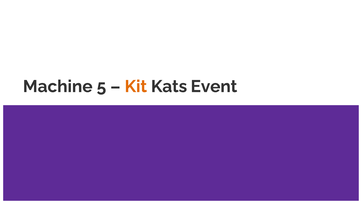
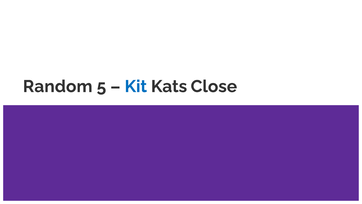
Machine: Machine -> Random (58, 86)
Kit colour: orange -> blue (136, 86)
Event: Event -> Close (214, 86)
